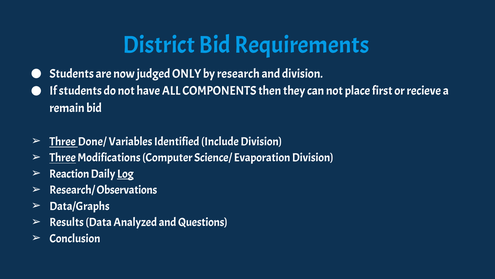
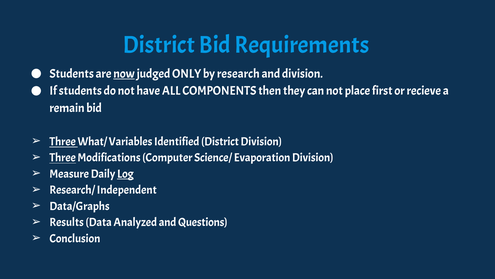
now underline: none -> present (124, 74)
Done/: Done/ -> What/ (92, 141)
Identified Include: Include -> District (220, 141)
Reaction: Reaction -> Measure (69, 174)
Observations: Observations -> Independent (127, 190)
